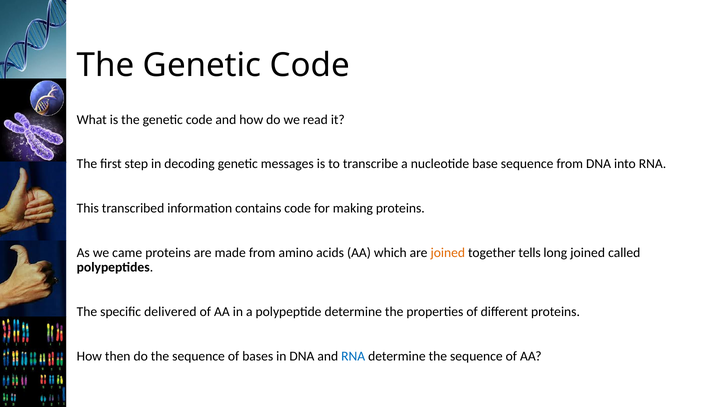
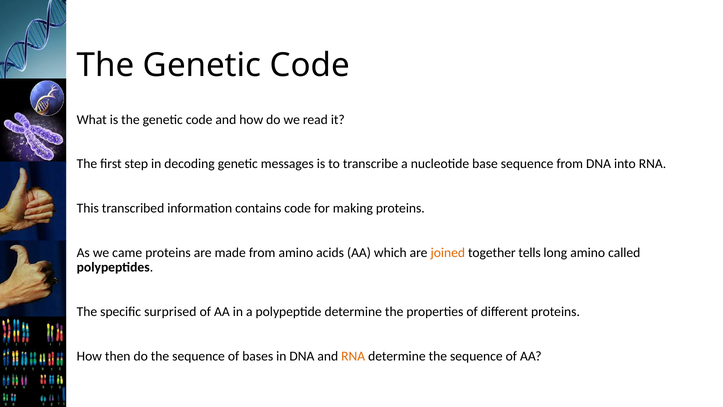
long joined: joined -> amino (588, 253)
delivered: delivered -> surprised (170, 312)
RNA colour: blue -> orange (353, 356)
